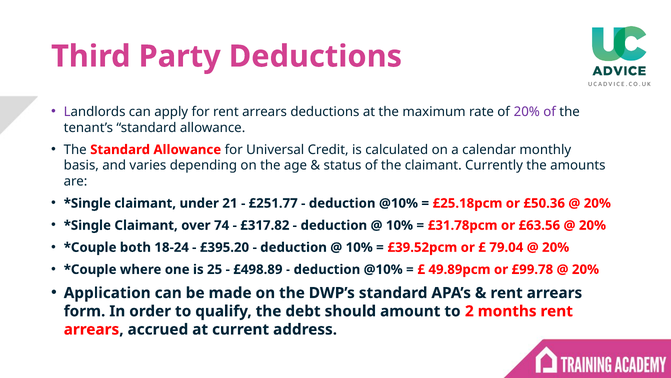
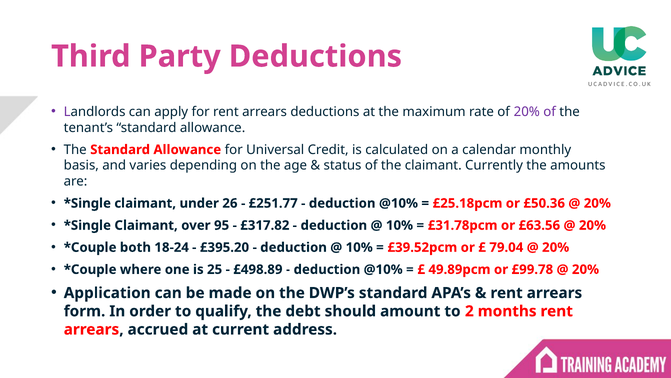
21: 21 -> 26 (230, 203)
74: 74 -> 95 (222, 225)
